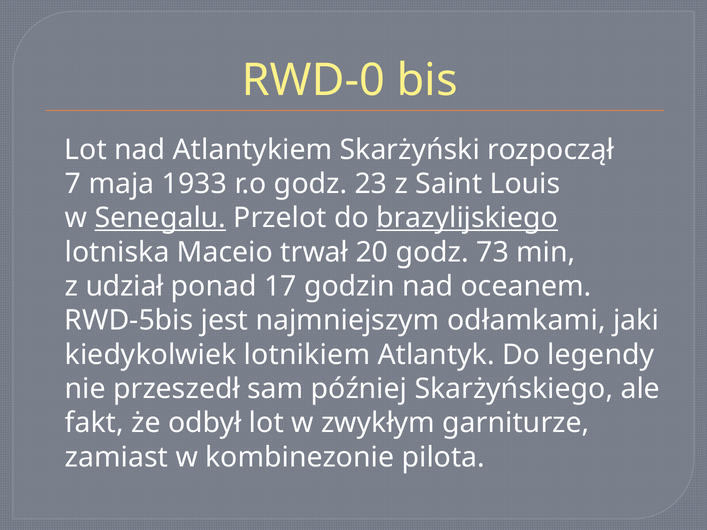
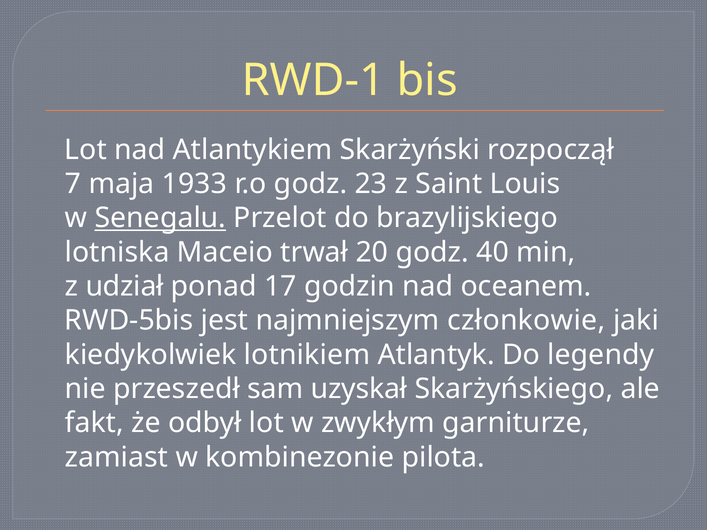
RWD-0: RWD-0 -> RWD-1 (313, 81)
brazylijskiego underline: present -> none (467, 218)
73: 73 -> 40 (493, 252)
odłamkami: odłamkami -> członkowie (526, 321)
później: później -> uzyskał (359, 389)
